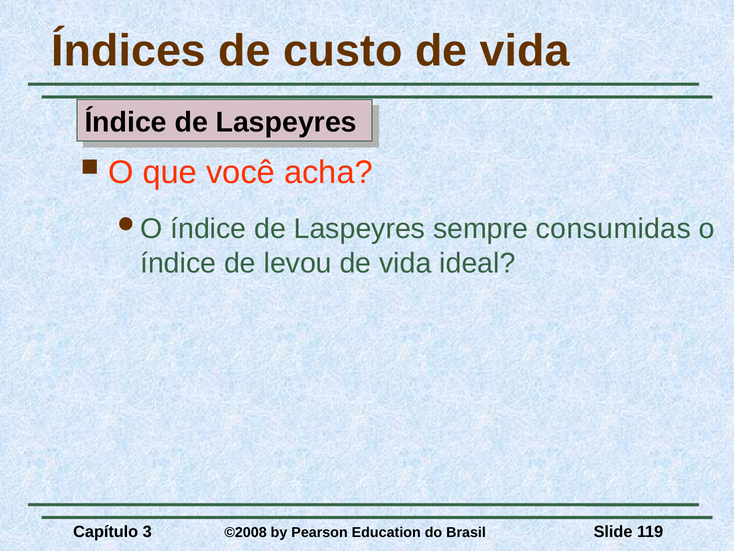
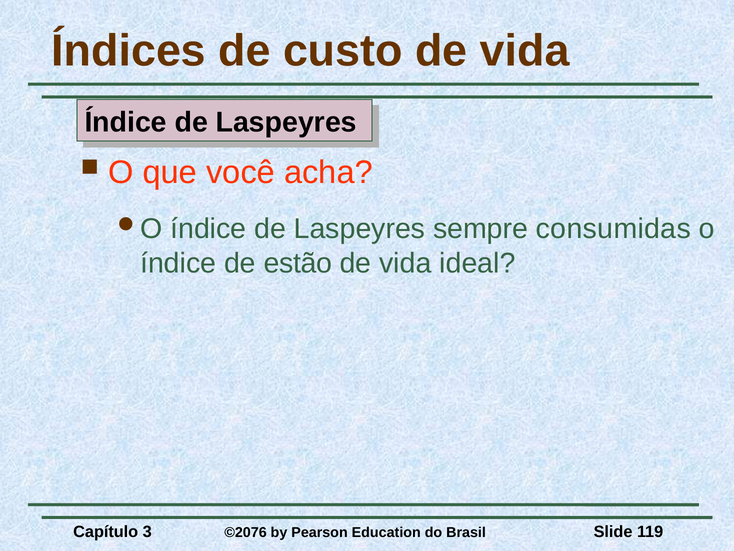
levou: levou -> estão (298, 263)
©2008: ©2008 -> ©2076 (246, 532)
